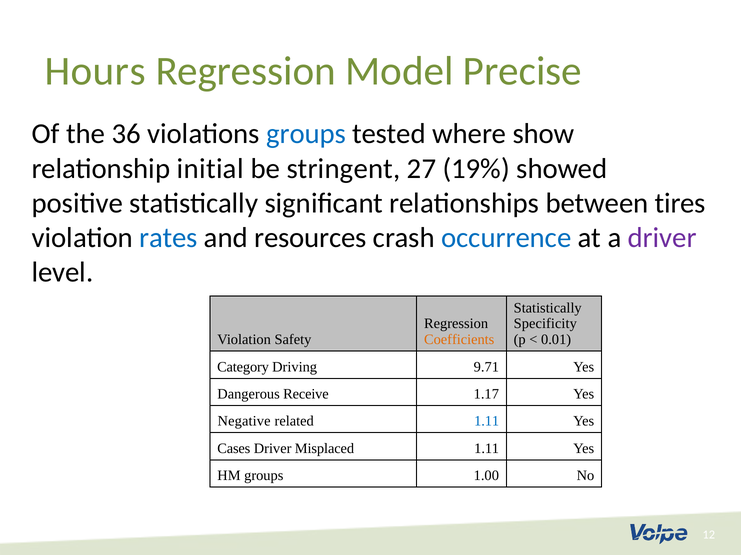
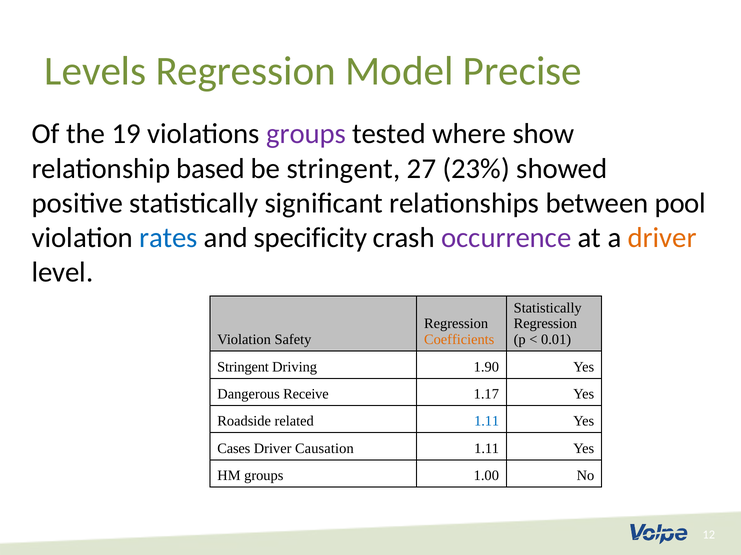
Hours: Hours -> Levels (95, 71)
36: 36 -> 19 (126, 134)
groups colour: blue -> purple (306, 134)
initial: initial -> based (211, 169)
19%: 19% -> 23% (476, 169)
tires: tires -> pool (680, 203)
resources: resources -> specificity (310, 238)
occurrence colour: blue -> purple (506, 238)
driver colour: purple -> orange (662, 238)
Specificity: Specificity -> Regression (545, 324)
Category: Category -> Stringent (243, 367)
9.71: 9.71 -> 1.90 (486, 367)
Negative: Negative -> Roadside (244, 422)
Misplaced: Misplaced -> Causation (324, 449)
